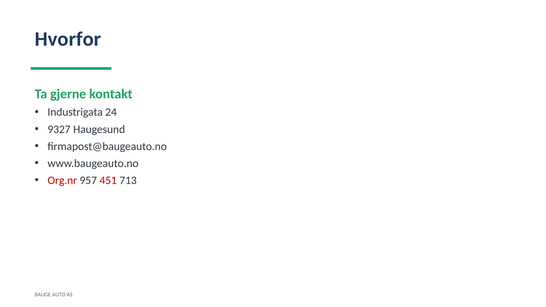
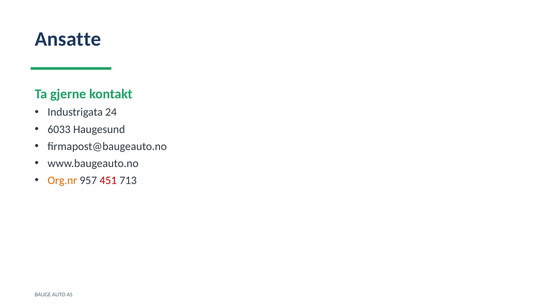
Hvorfor: Hvorfor -> Ansatte (68, 39)
9327: 9327 -> 6033 (59, 129)
Org.nr colour: red -> orange (62, 181)
